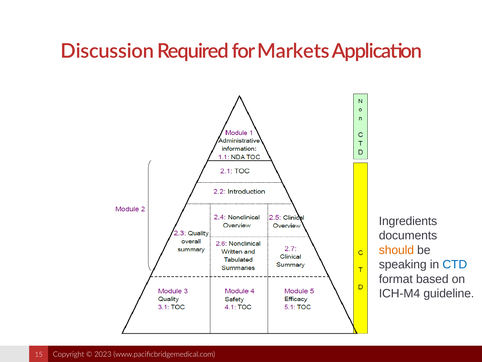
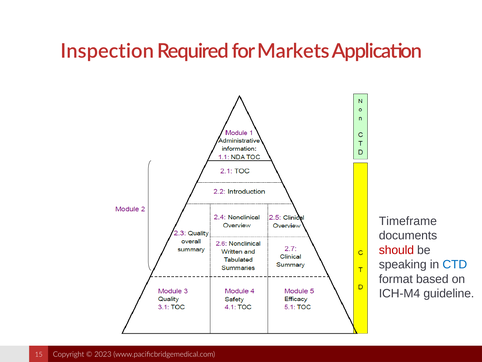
Discussion: Discussion -> Inspection (107, 51)
Ingredients: Ingredients -> Timeframe (408, 221)
should colour: orange -> red (396, 250)
